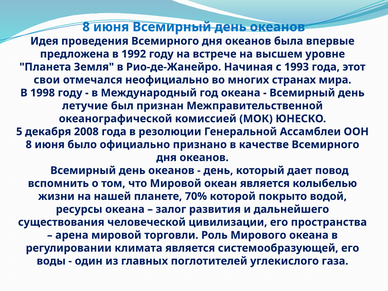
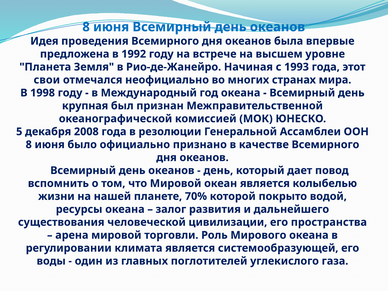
летучие: летучие -> крупная (85, 106)
